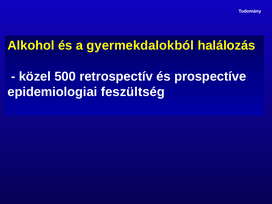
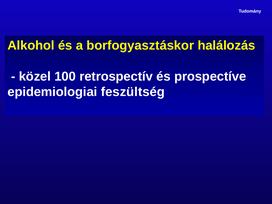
gyermekdalokból: gyermekdalokból -> borfogyasztáskor (140, 46)
500: 500 -> 100 (65, 76)
